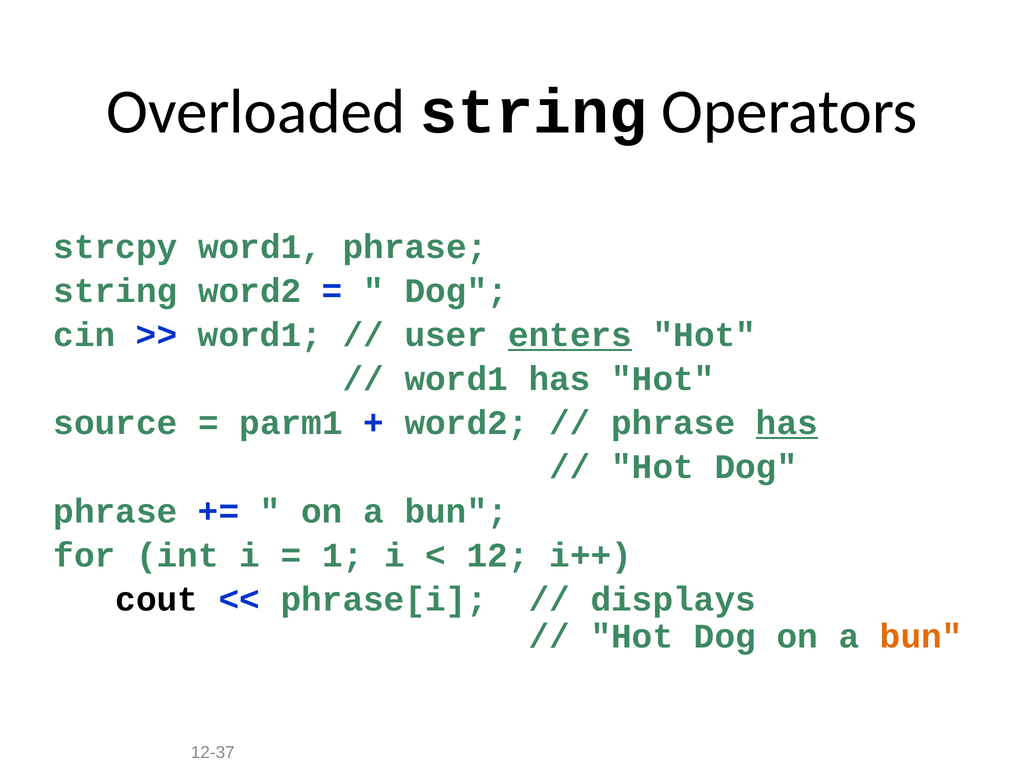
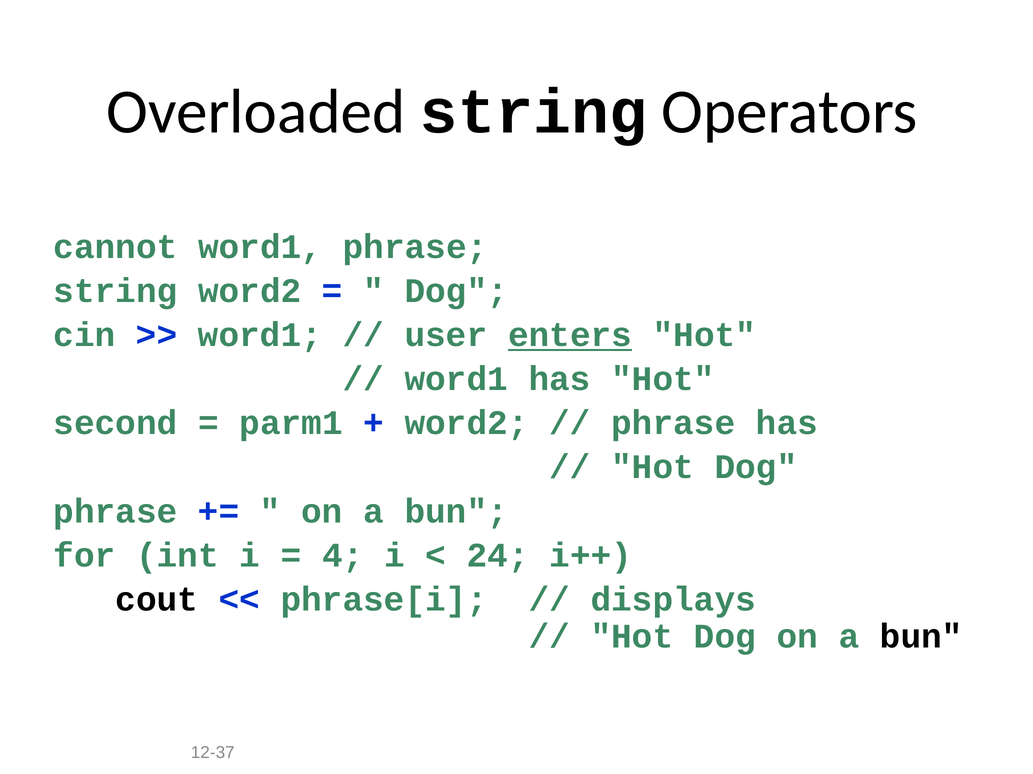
strcpy: strcpy -> cannot (115, 247)
source: source -> second (115, 424)
has underline: present -> none (787, 424)
1: 1 -> 4 (343, 556)
12: 12 -> 24 (498, 556)
bun colour: orange -> black (921, 637)
